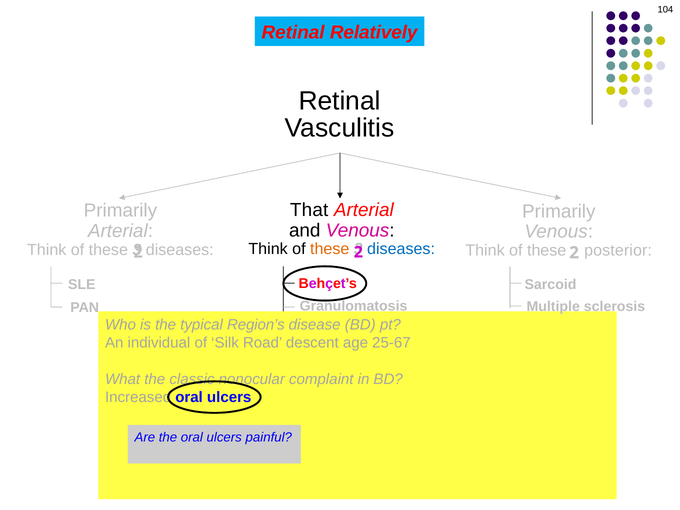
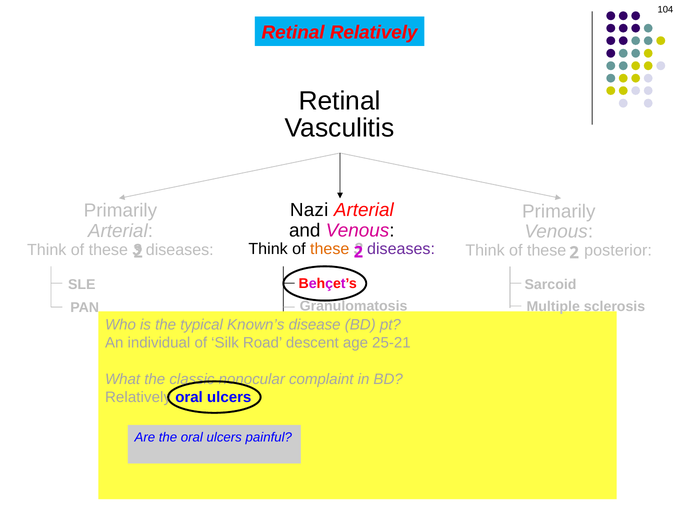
That: That -> Nazi (309, 210)
diseases colour: blue -> purple (401, 249)
Region’s: Region’s -> Known’s (256, 325)
25-67: 25-67 -> 25-21 (391, 343)
Increased: Increased -> Relatively (138, 397)
